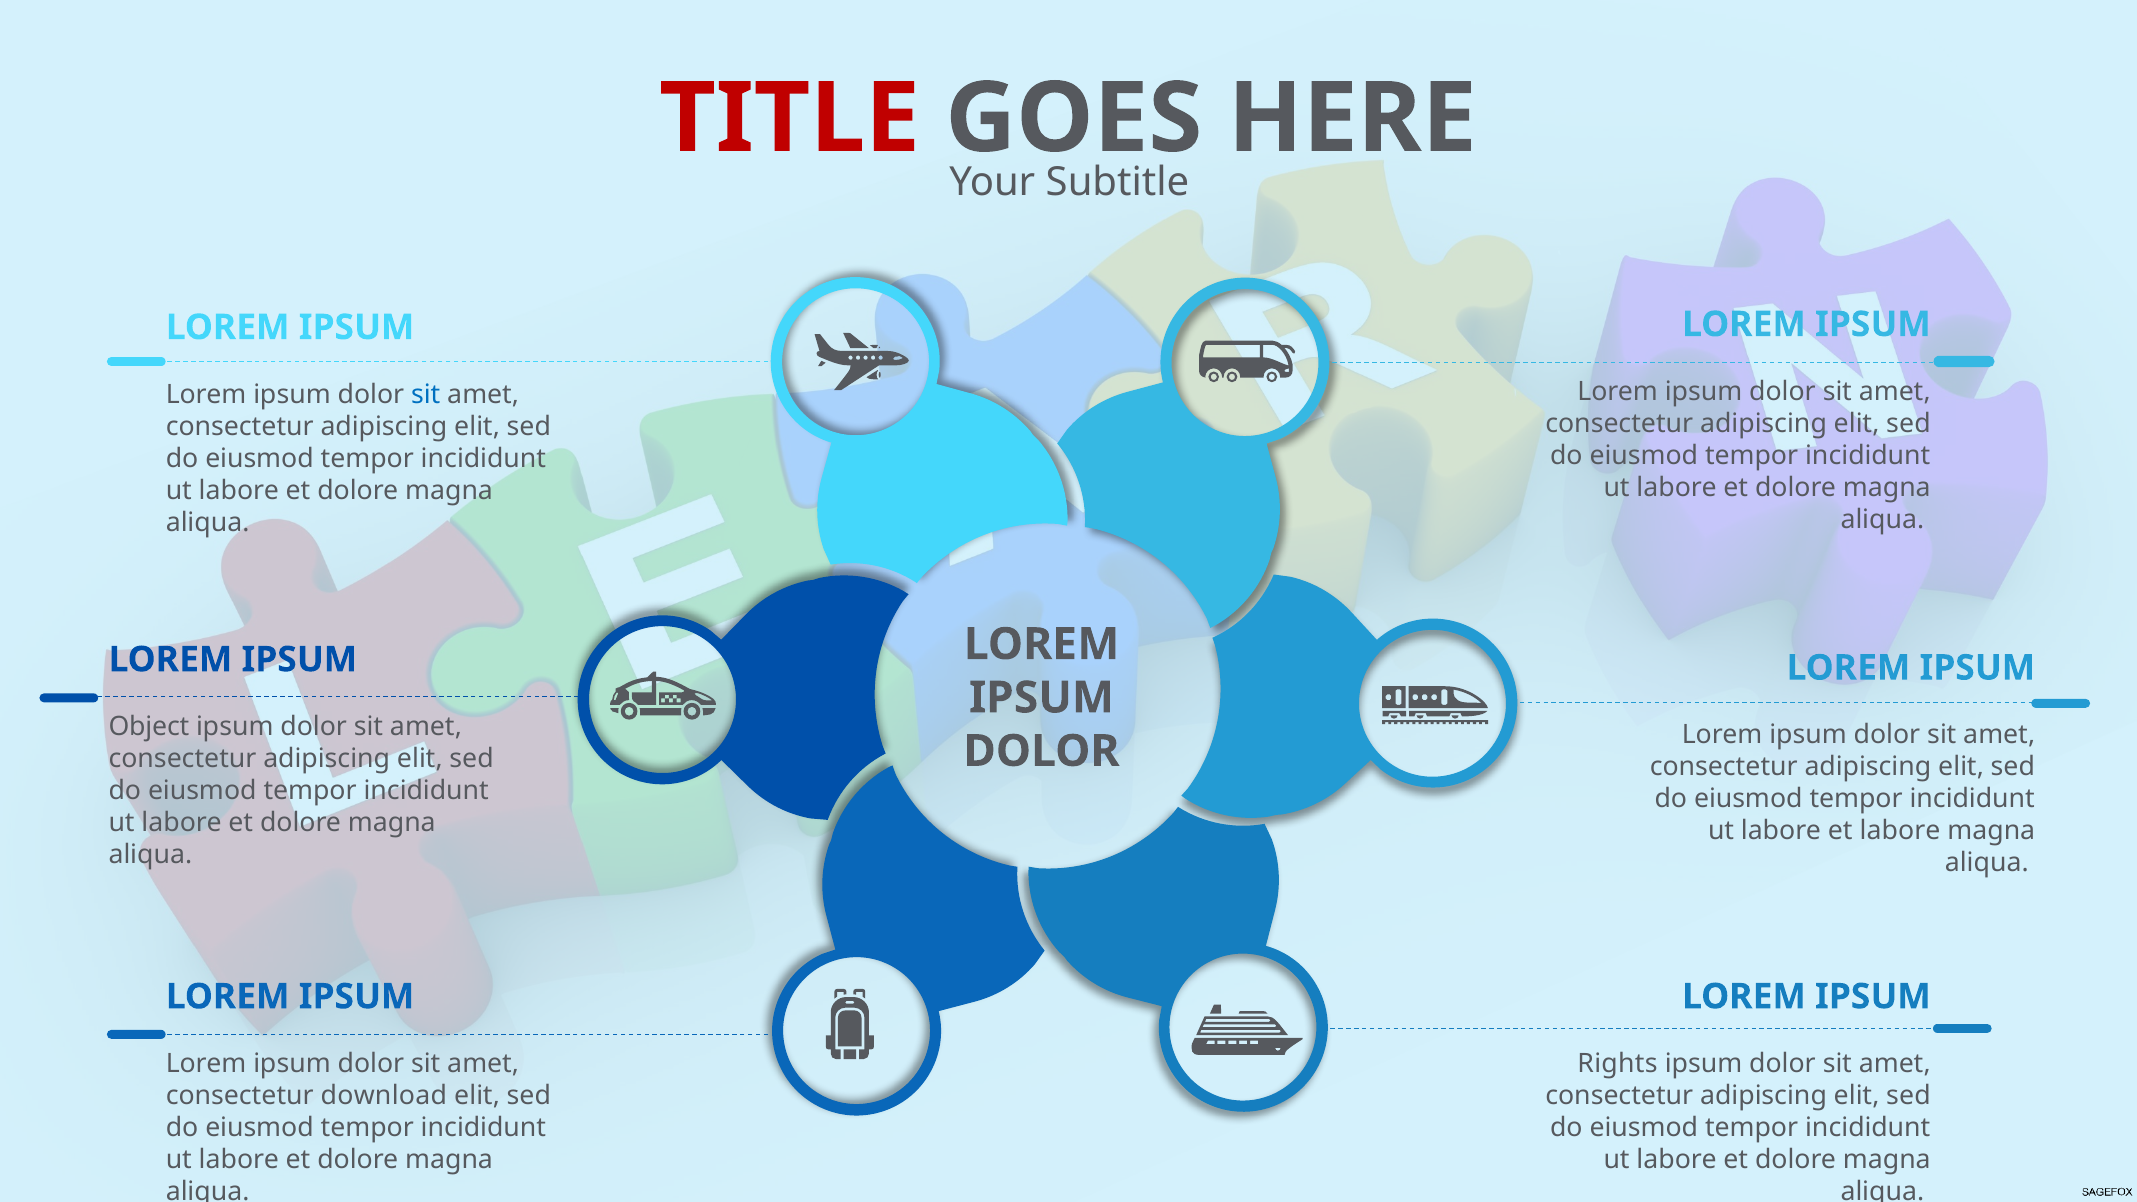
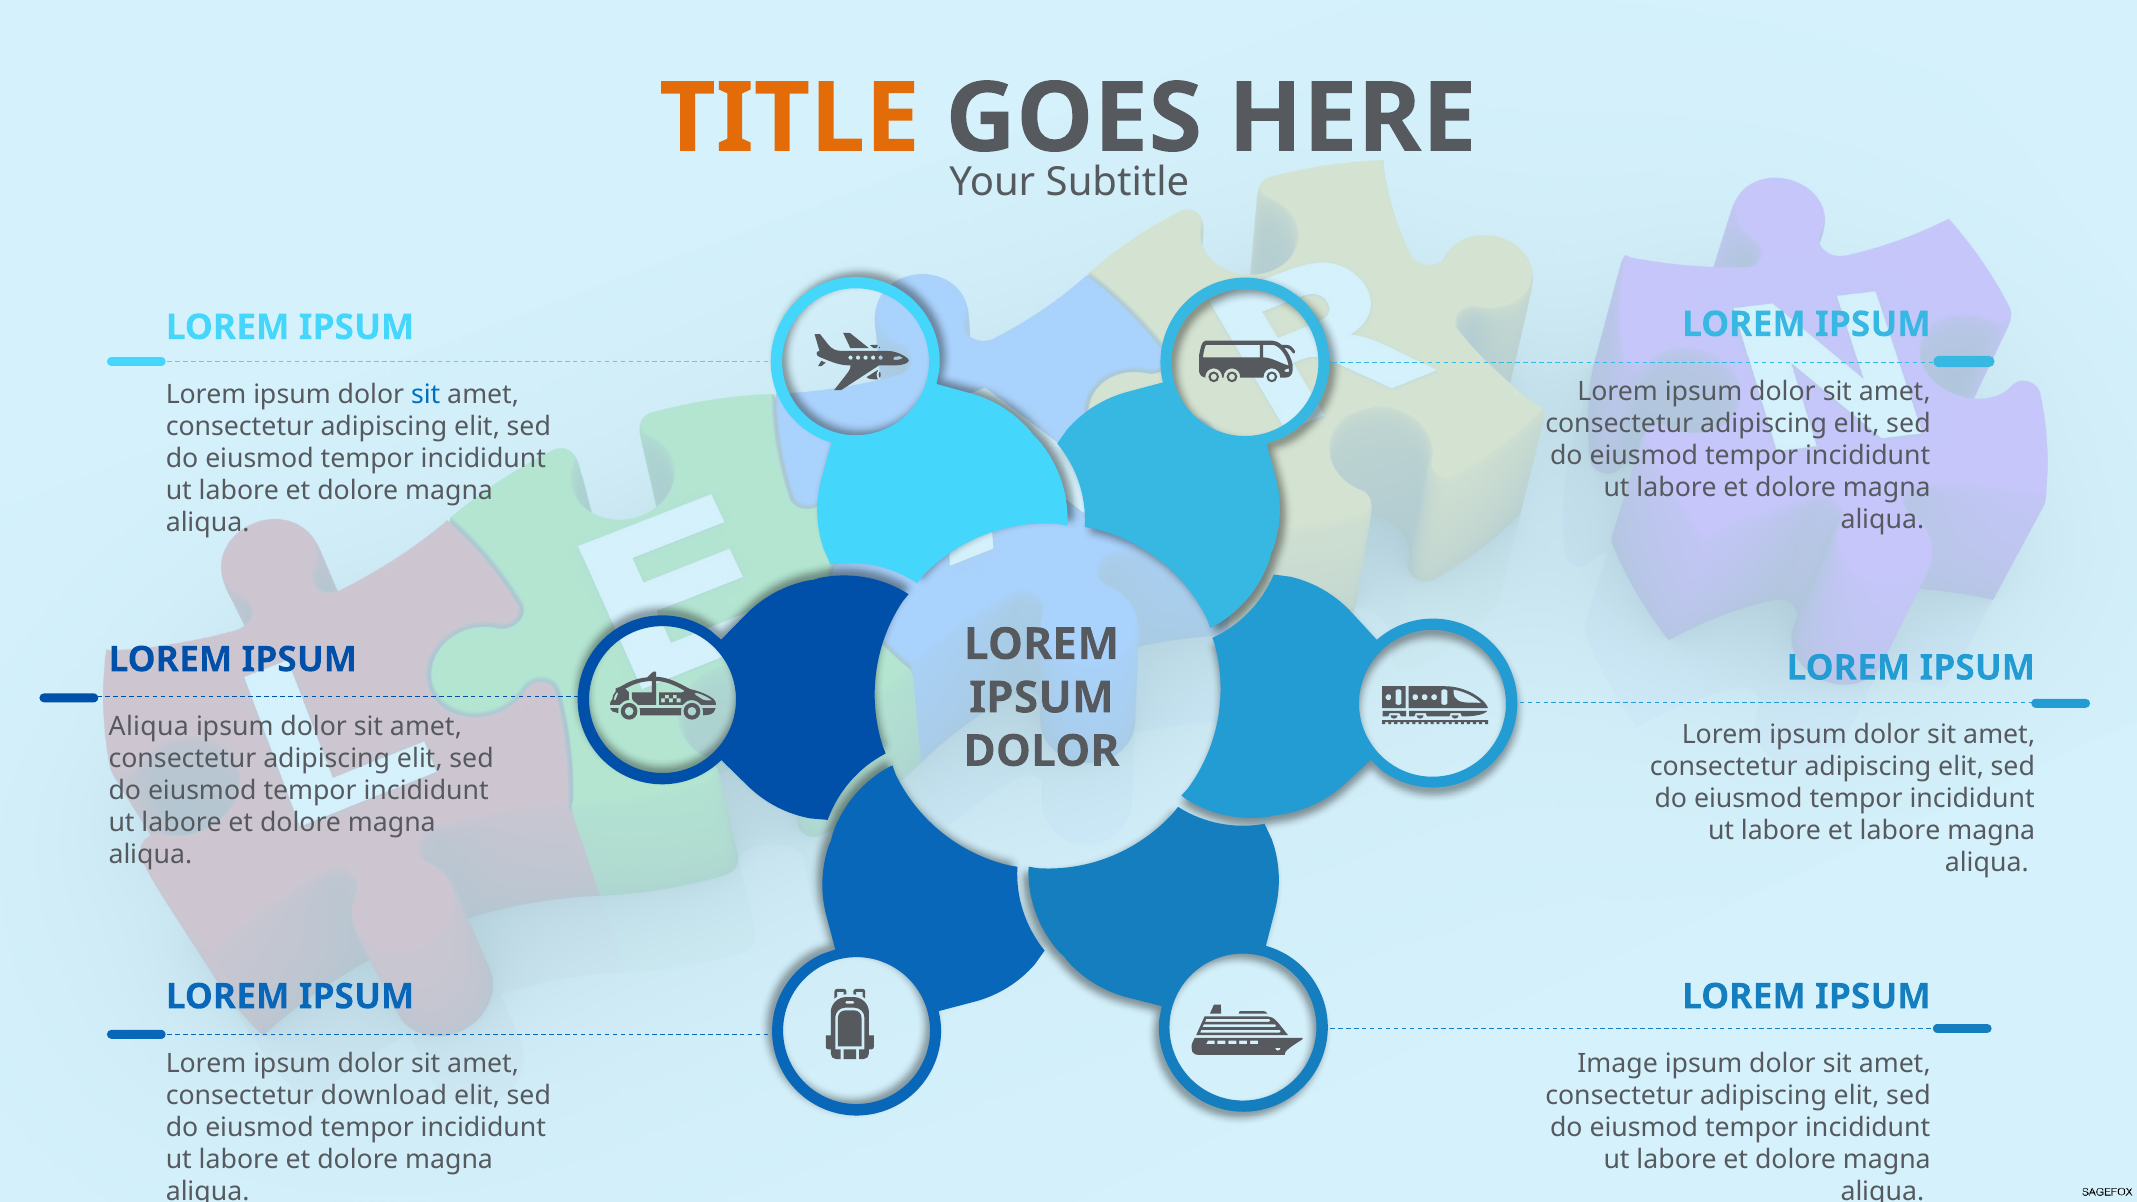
TITLE colour: red -> orange (790, 119)
Object: Object -> Aliqua (149, 727)
Rights: Rights -> Image (1618, 1064)
